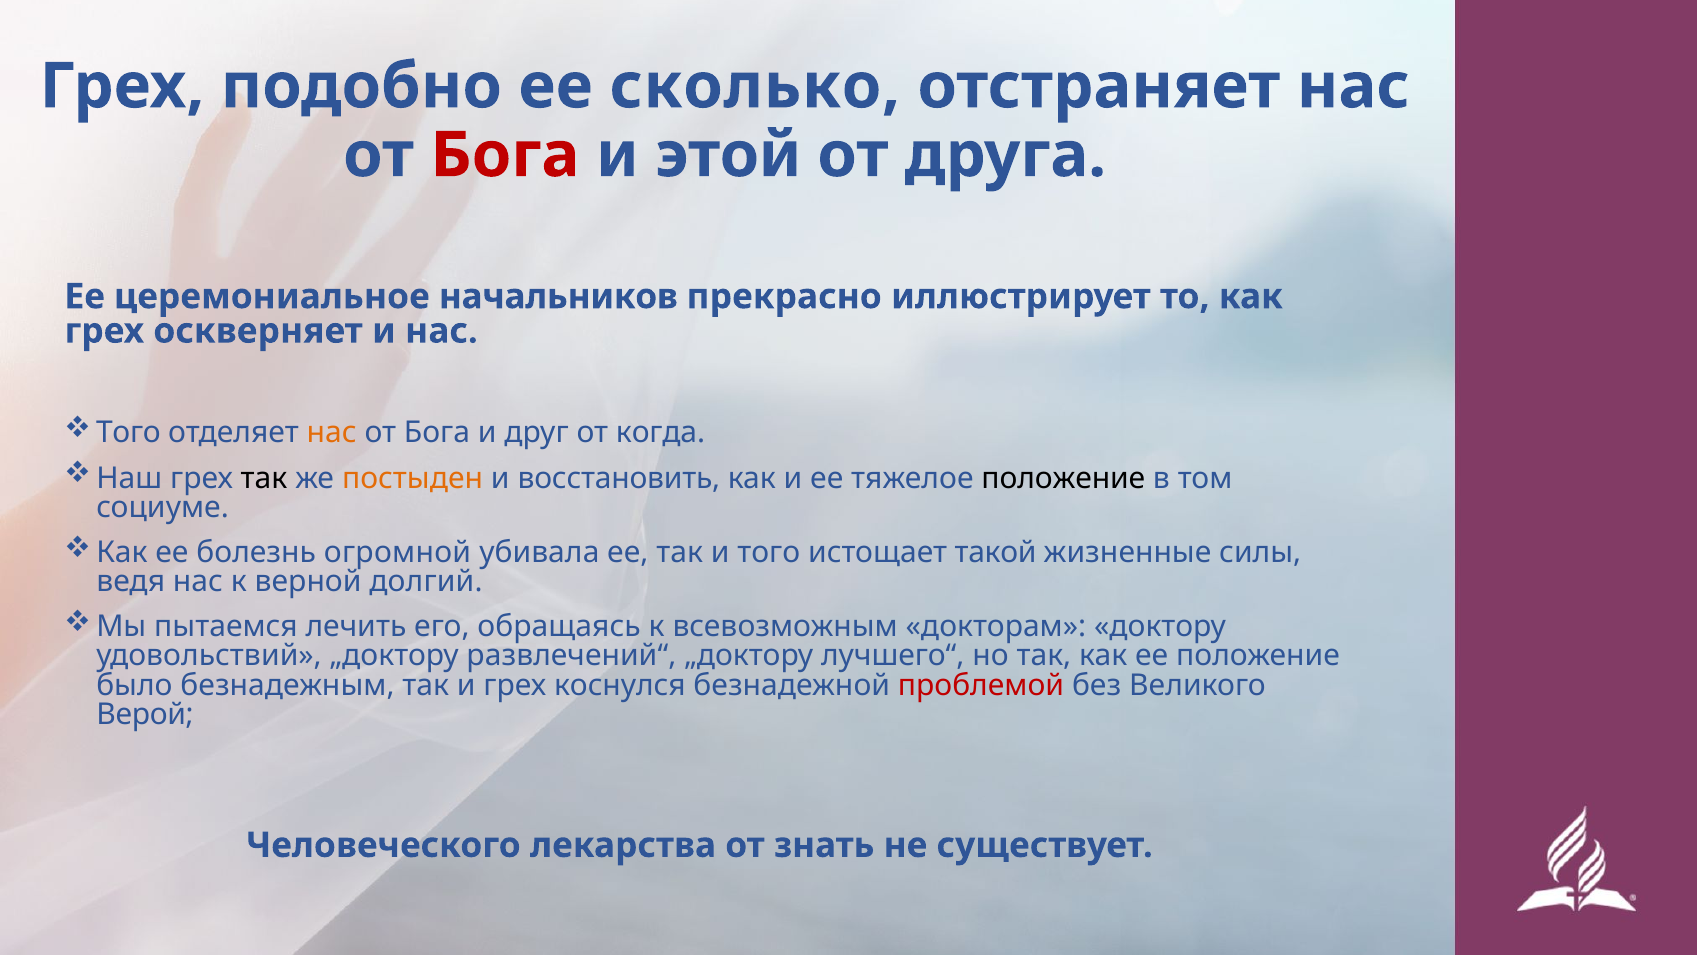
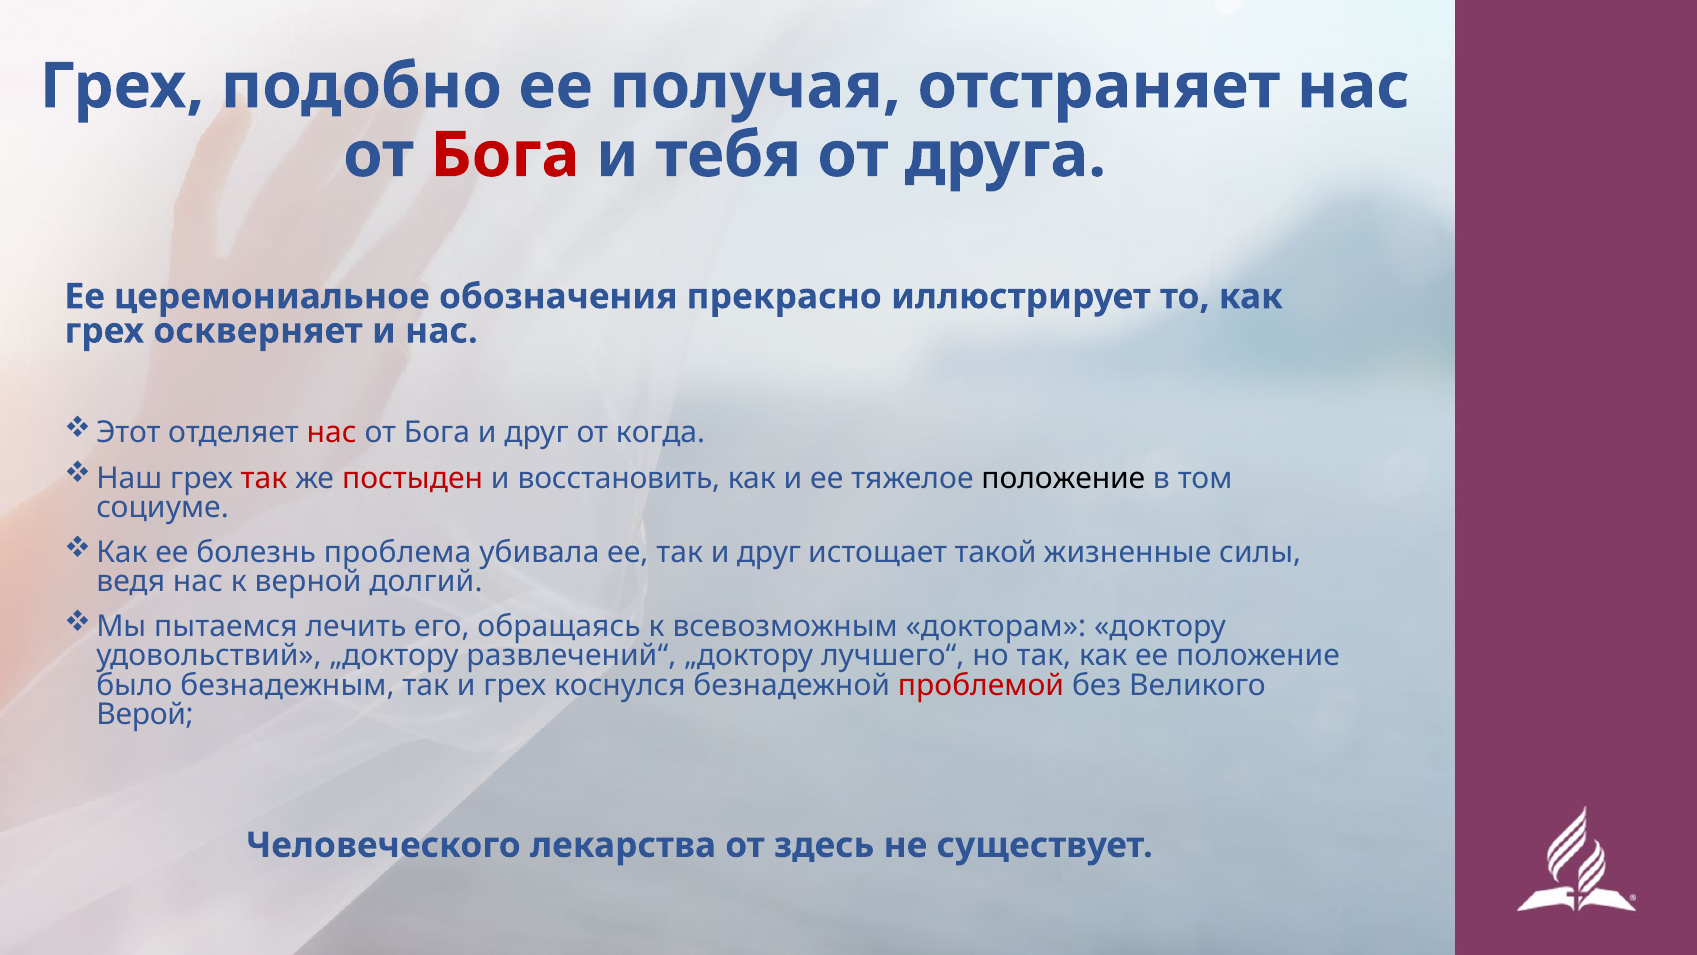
сколько: сколько -> получая (755, 86)
этой: этой -> тебя (728, 155)
начальников: начальников -> обозначения (558, 296)
Того: Того -> Этот (128, 433)
нас colour: orange -> red (332, 433)
так colour: black -> red (264, 478)
постыден colour: orange -> red (413, 478)
огромной: огромной -> проблема (398, 552)
так и того: того -> друг (769, 552)
знать: знать -> здесь (824, 845)
